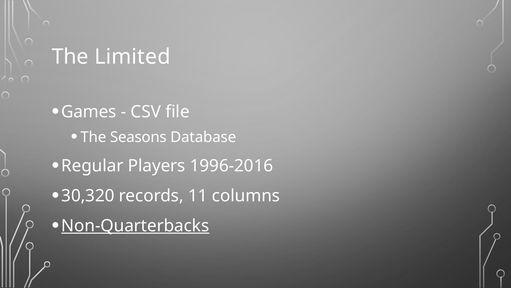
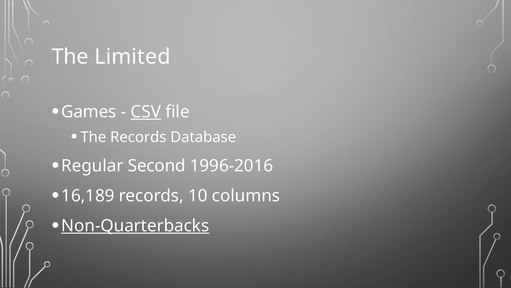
CSV underline: none -> present (146, 112)
The Seasons: Seasons -> Records (138, 137)
Players: Players -> Second (157, 166)
30,320: 30,320 -> 16,189 (88, 196)
11: 11 -> 10 (198, 196)
